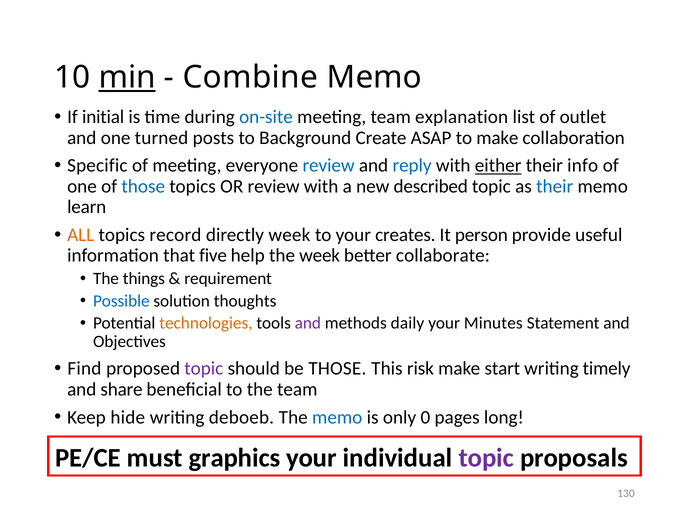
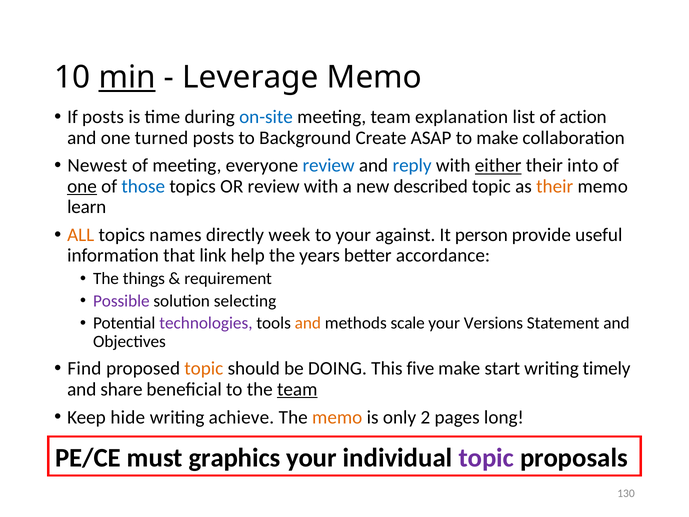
Combine: Combine -> Leverage (250, 77)
If initial: initial -> posts (103, 117)
outlet: outlet -> action (583, 117)
Specific: Specific -> Newest (97, 166)
info: info -> into (583, 166)
one underline: none -> present (82, 186)
their colour: blue -> orange (555, 186)
record: record -> names (175, 235)
creates: creates -> against (405, 235)
five: five -> link (213, 255)
the week: week -> years (320, 255)
collaborate: collaborate -> accordance (443, 255)
Possible colour: blue -> purple (121, 301)
thoughts: thoughts -> selecting (245, 301)
technologies colour: orange -> purple (206, 323)
and colour: purple -> orange (308, 323)
daily: daily -> scale (408, 323)
Minutes: Minutes -> Versions (493, 323)
topic colour: purple -> orange (204, 368)
be THOSE: THOSE -> DOING (337, 368)
risk: risk -> five (420, 368)
team underline: none -> present (297, 389)
deboeb: deboeb -> achieve (241, 417)
memo colour: blue -> orange (337, 417)
0: 0 -> 2 (425, 417)
